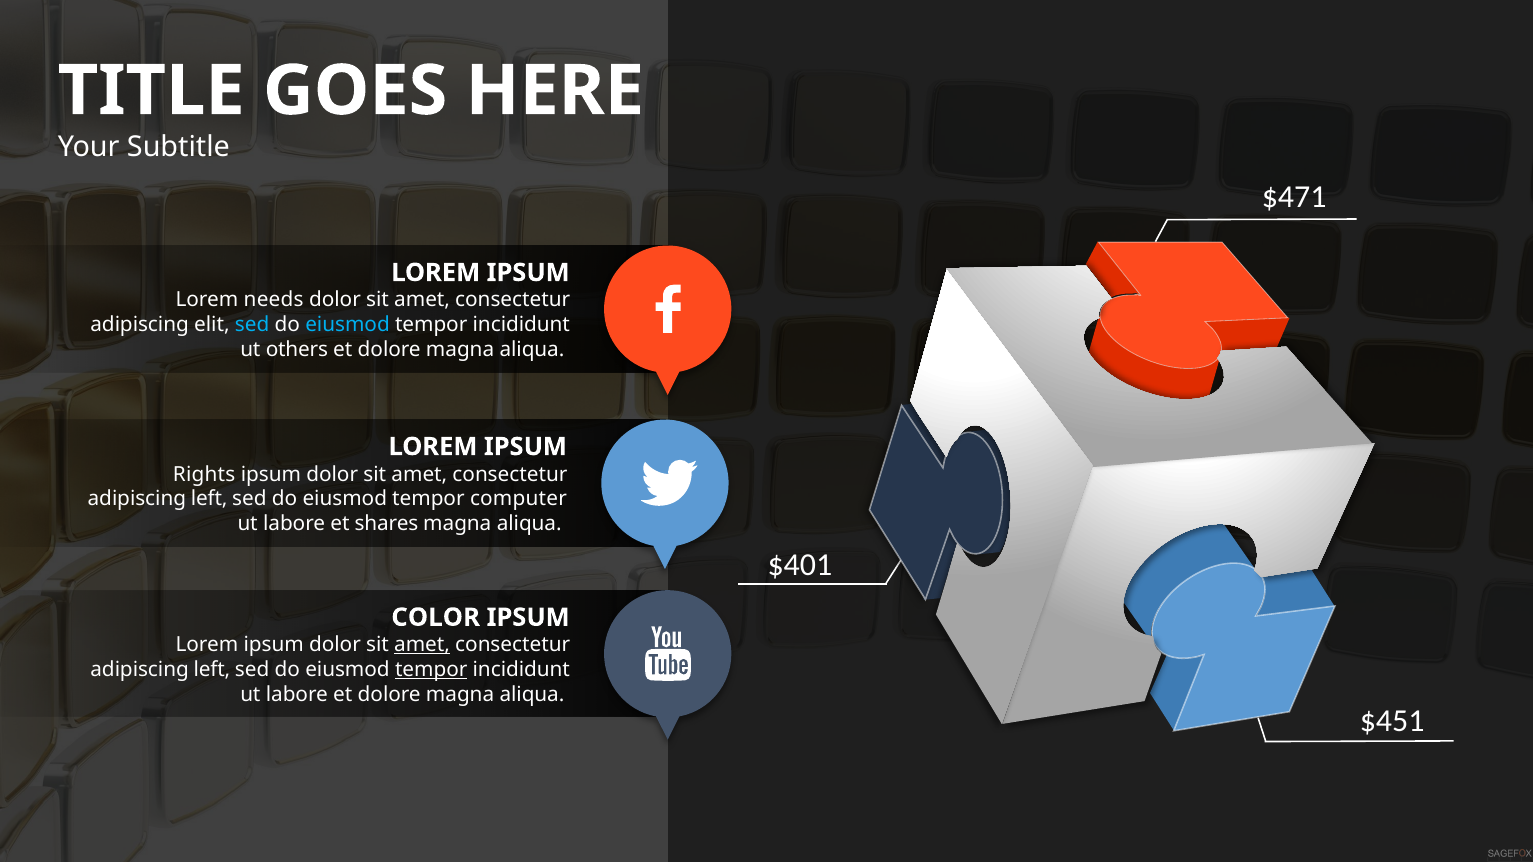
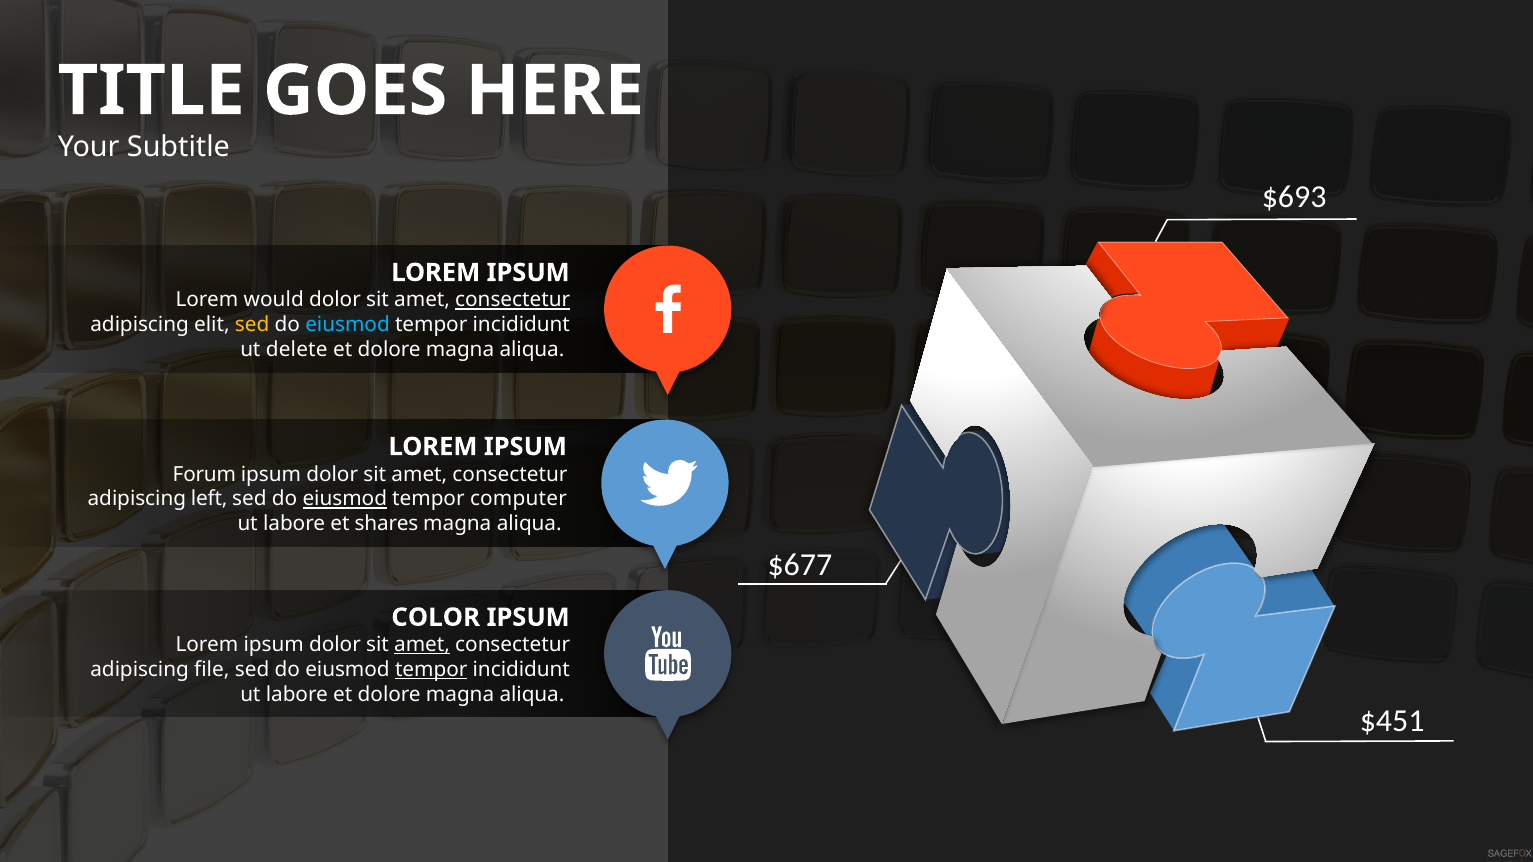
$471: $471 -> $693 (1294, 197)
needs: needs -> would (274, 300)
consectetur underline: none -> present (513, 300)
sed colour: light blue -> yellow (252, 325)
others: others -> delete (297, 350)
Rights: Rights -> Forum (204, 474)
eiusmod underline: none -> present (345, 499)
$401: $401 -> $677 (800, 565)
left: left -> file (212, 670)
